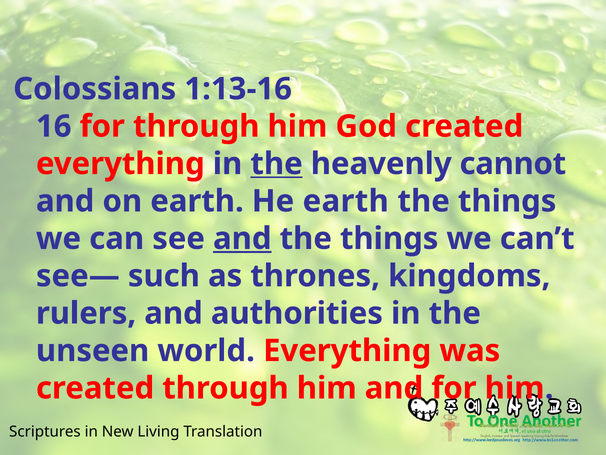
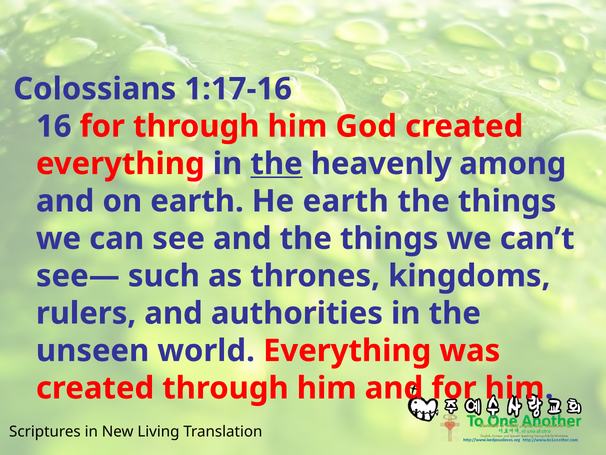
1:13-16: 1:13-16 -> 1:17-16 (238, 89)
cannot: cannot -> among (513, 164)
and underline: present -> none (242, 238)
